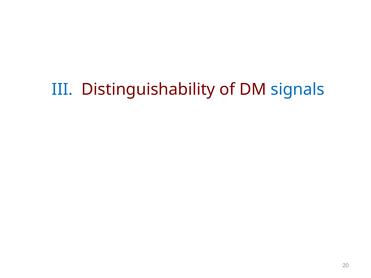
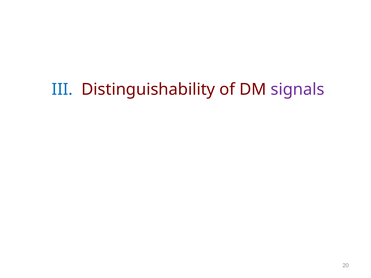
signals colour: blue -> purple (298, 89)
